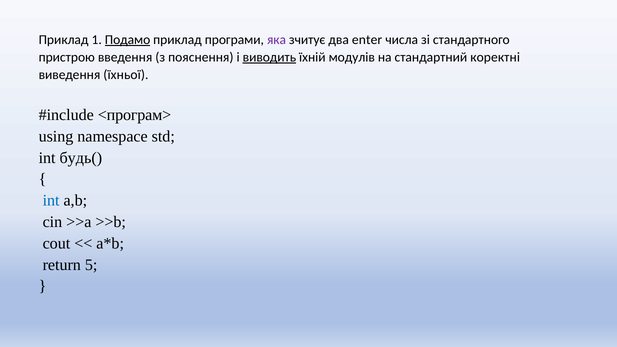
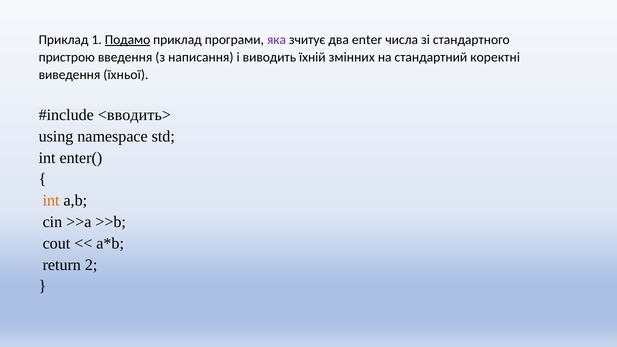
пояснення: пояснення -> написання (201, 57)
виводить underline: present -> none (269, 57)
модулів: модулів -> змінних (352, 57)
<програм>: <програм> -> <вводить> (134, 115)
будь(: будь( -> enter( (81, 158)
int colour: blue -> orange (51, 201)
5: 5 -> 2 (91, 265)
